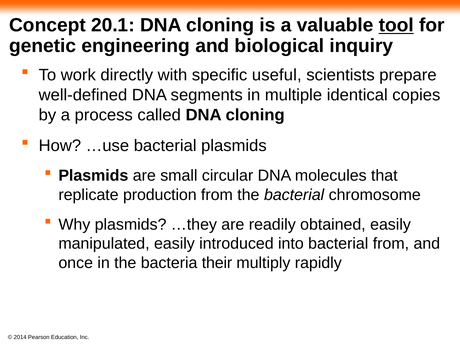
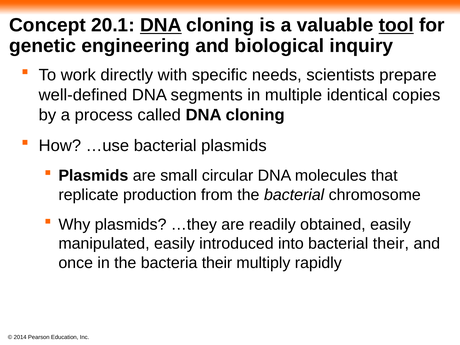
DNA underline: none -> present (161, 25)
useful: useful -> needs (277, 75)
bacterial from: from -> their (391, 244)
